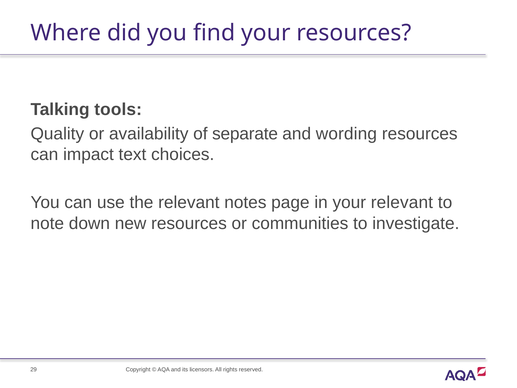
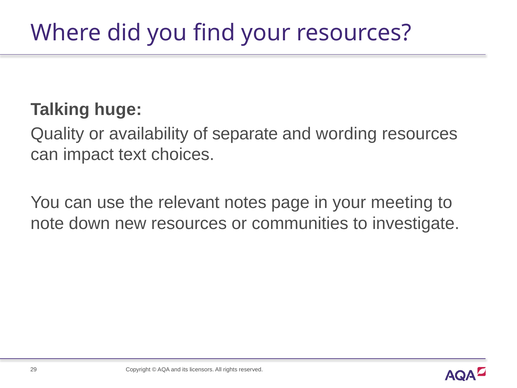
tools: tools -> huge (118, 109)
your relevant: relevant -> meeting (402, 202)
